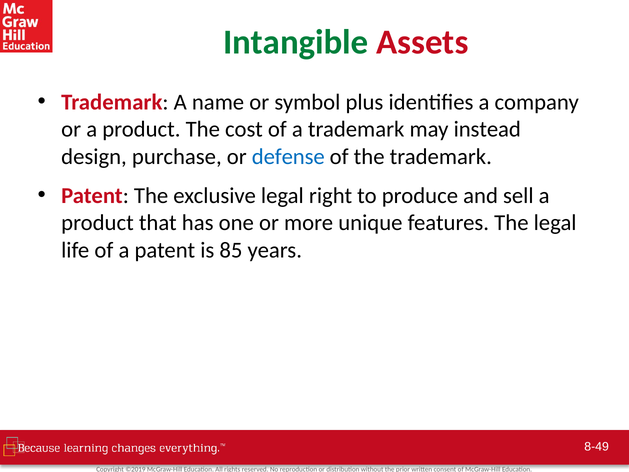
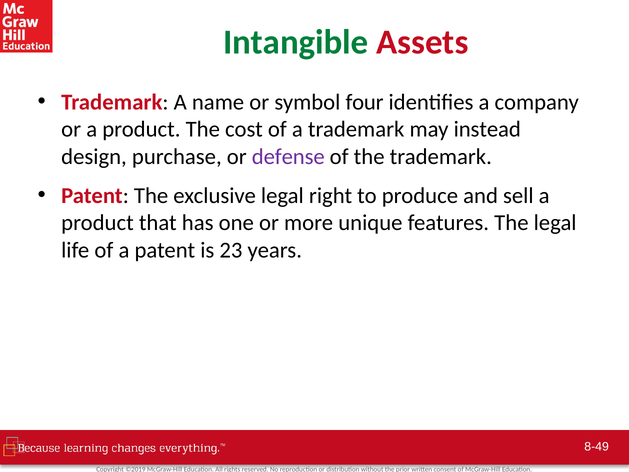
plus: plus -> four (365, 102)
defense colour: blue -> purple (288, 157)
85: 85 -> 23 (231, 250)
